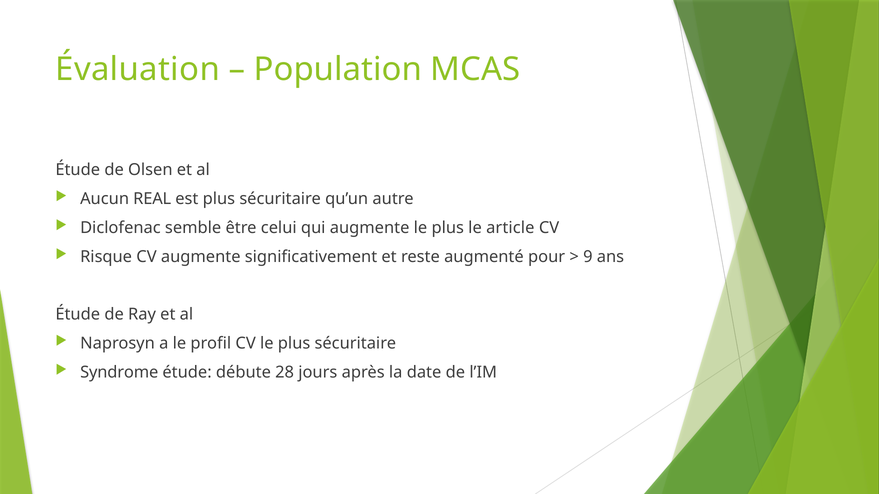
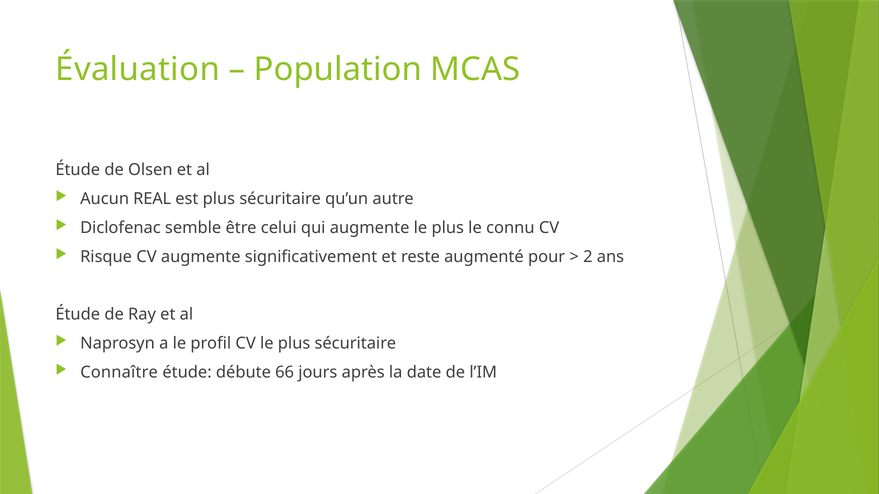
article: article -> connu (510, 228)
9: 9 -> 2 (588, 257)
Syndrome: Syndrome -> Connaître (119, 373)
28: 28 -> 66 (285, 373)
